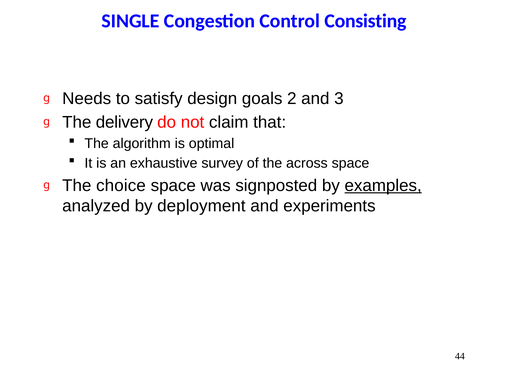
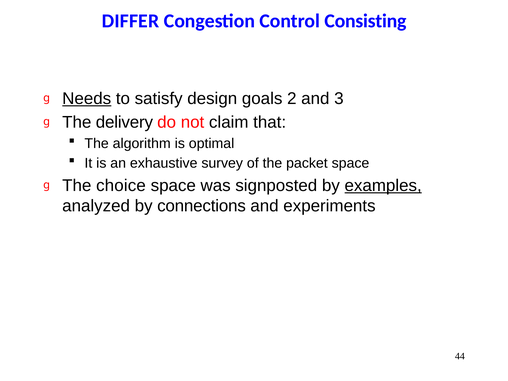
SINGLE: SINGLE -> DIFFER (130, 21)
Needs underline: none -> present (87, 99)
across: across -> packet (307, 163)
deployment: deployment -> connections (202, 206)
